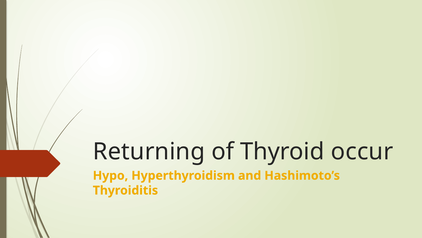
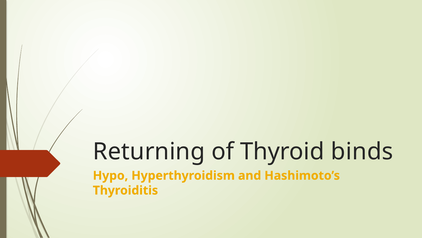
occur: occur -> binds (362, 151)
